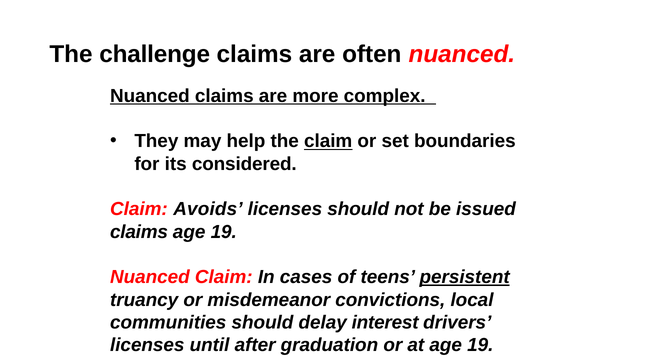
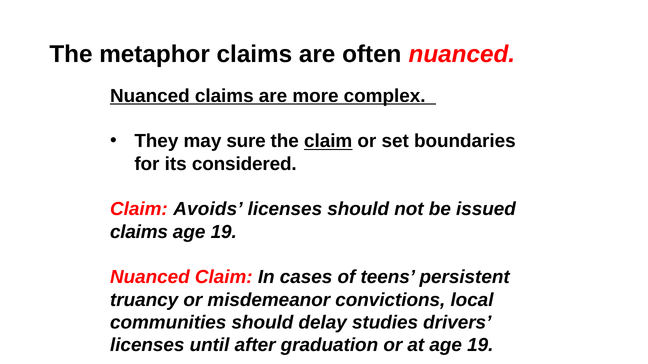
challenge: challenge -> metaphor (155, 54)
help: help -> sure (246, 141)
persistent underline: present -> none (465, 278)
interest: interest -> studies (385, 323)
